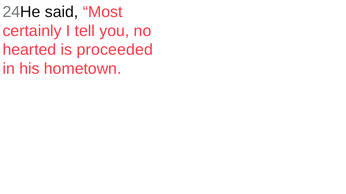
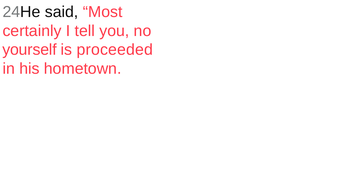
hearted: hearted -> yourself (29, 50)
